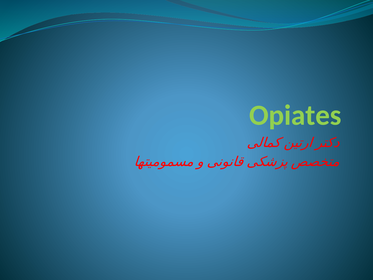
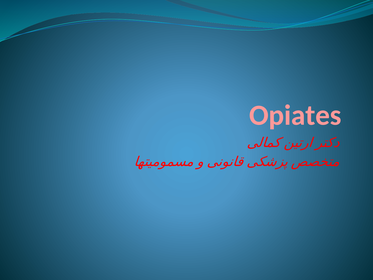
Opiates colour: light green -> pink (295, 115)
